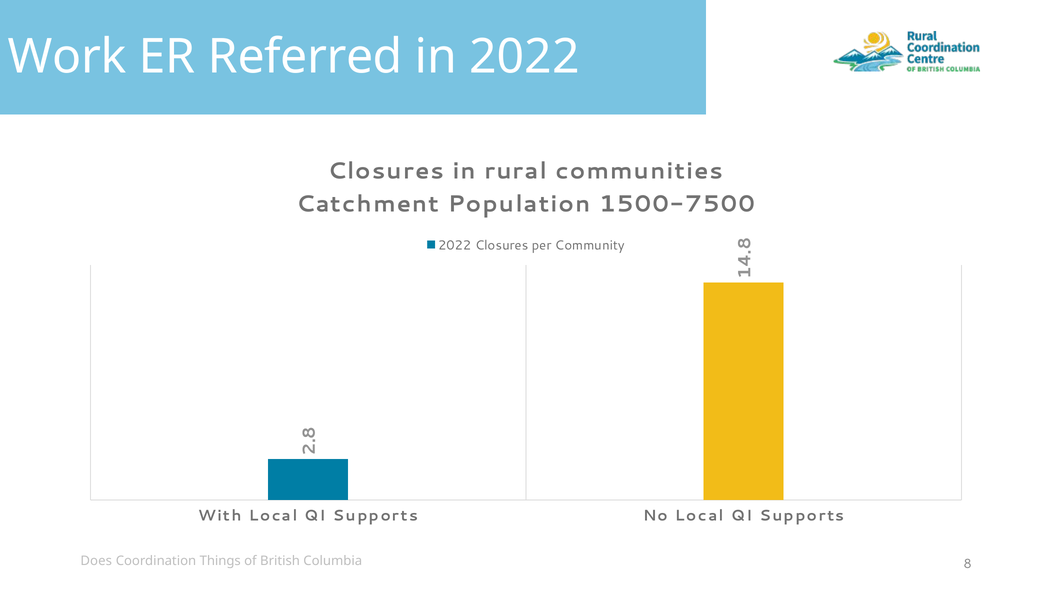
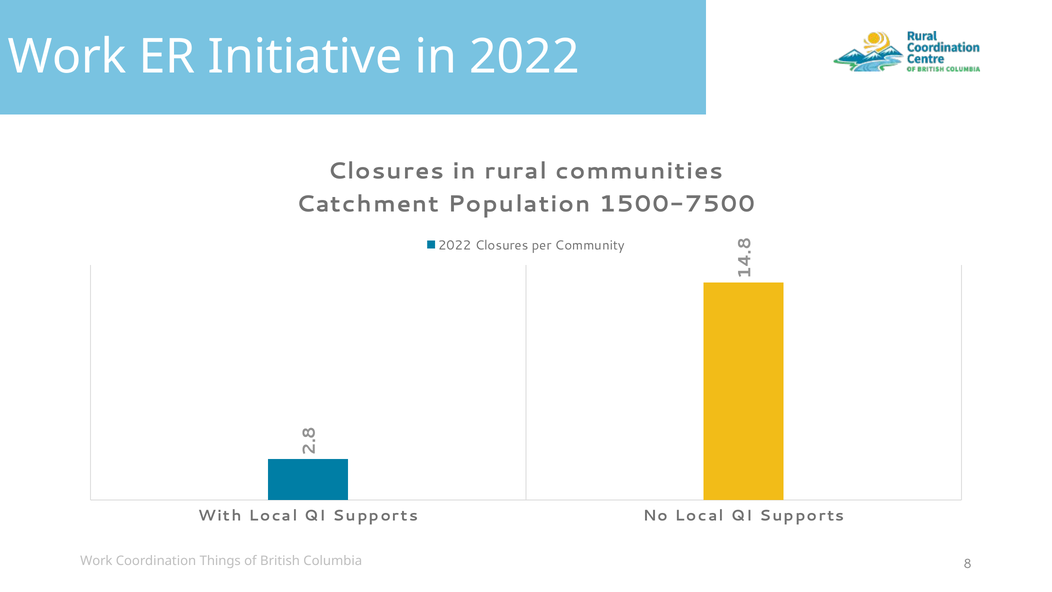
Referred: Referred -> Initiative (305, 57)
Does: Does -> Work (96, 561)
